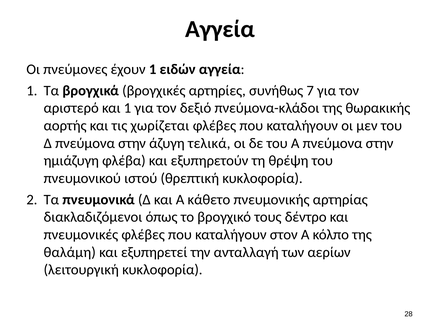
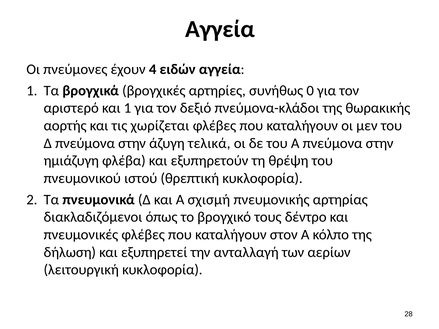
έχουν 1: 1 -> 4 (153, 69)
7: 7 -> 0 (310, 91)
κάθετο: κάθετο -> σχισμή (209, 200)
θαλάμη: θαλάμη -> δήλωση (70, 252)
